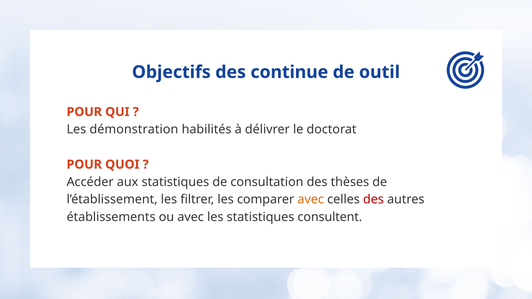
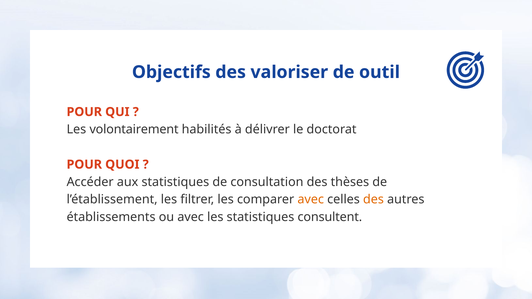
continue: continue -> valoriser (289, 72)
démonstration: démonstration -> volontairement (134, 130)
des colour: red -> orange (373, 200)
